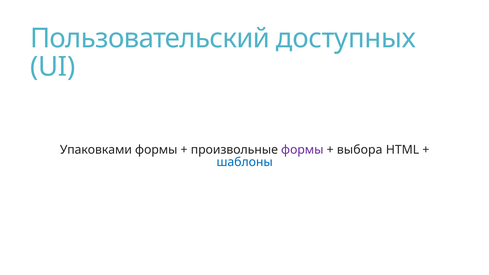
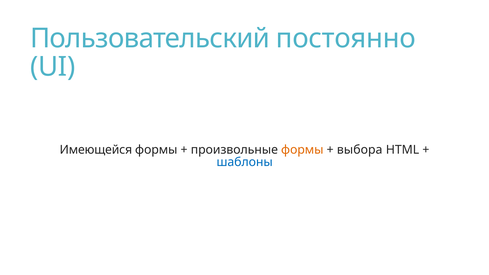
доступных: доступных -> постоянно (346, 39)
Упаковками: Упаковками -> Имеющейся (96, 150)
формы colour: purple -> orange (302, 150)
